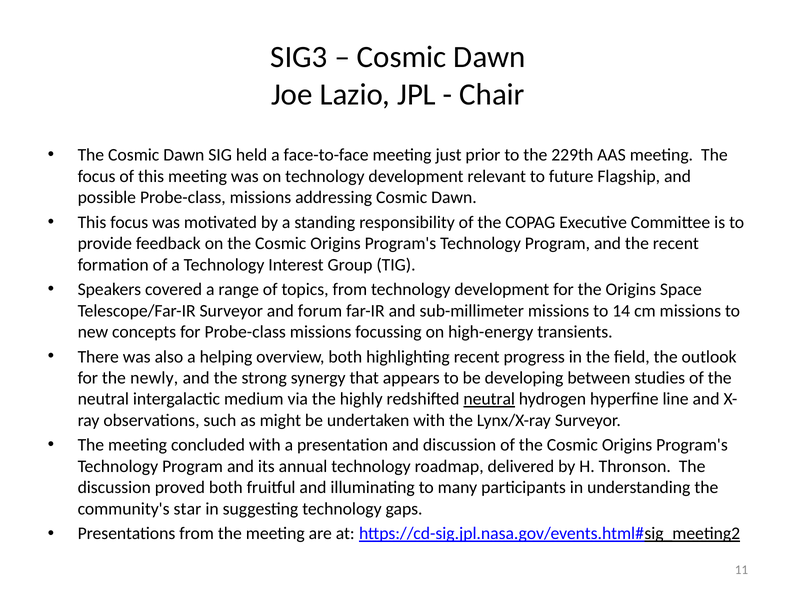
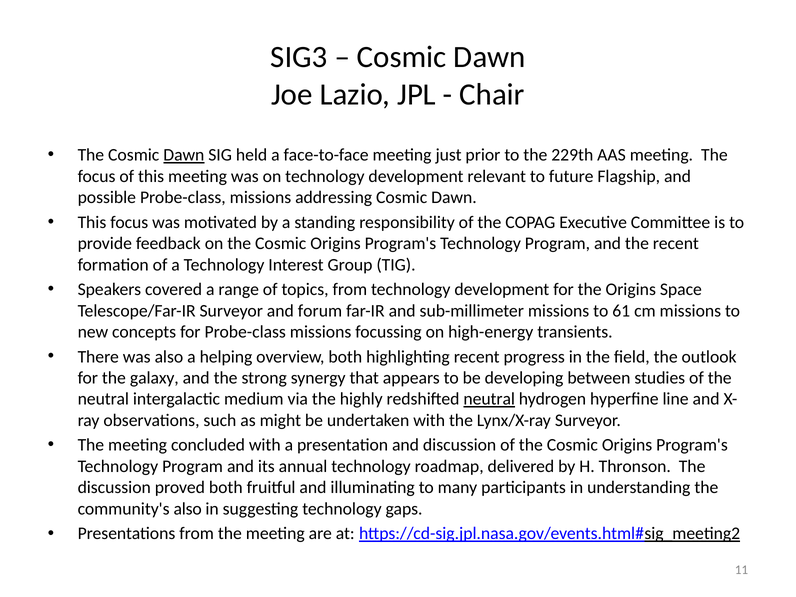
Dawn underline: none -> present (184, 155)
14: 14 -> 61 (621, 311)
newly: newly -> galaxy (154, 378)
community's star: star -> also (188, 509)
